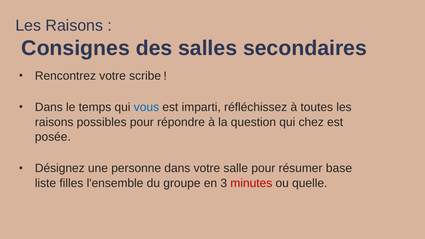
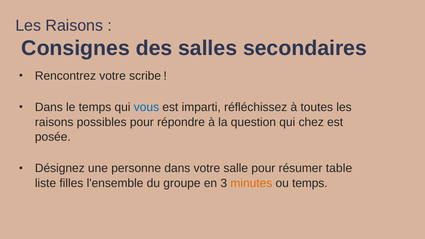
base: base -> table (339, 168)
minutes colour: red -> orange (251, 183)
ou quelle: quelle -> temps (310, 183)
